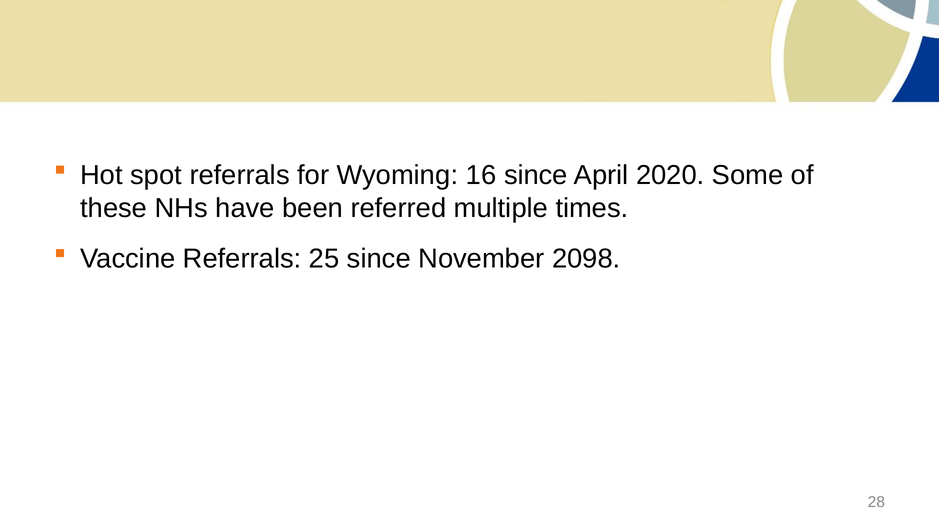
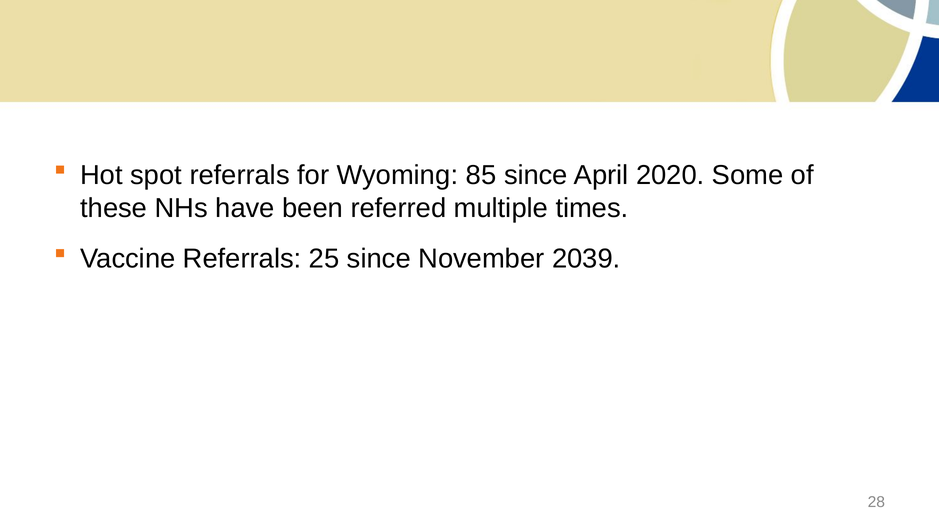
16: 16 -> 85 (481, 175)
2098: 2098 -> 2039 (586, 259)
